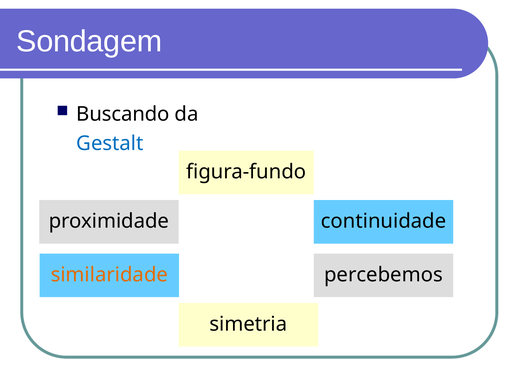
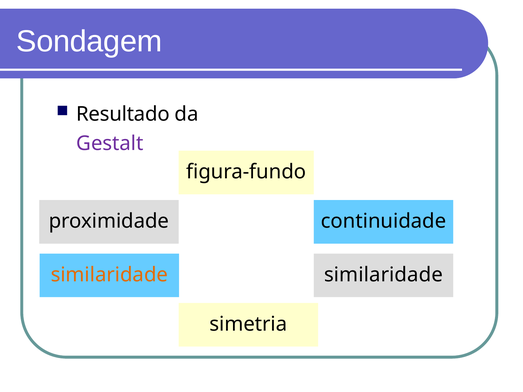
Buscando: Buscando -> Resultado (123, 114)
Gestalt colour: blue -> purple (110, 144)
percebemos: percebemos -> similaridade (383, 275)
